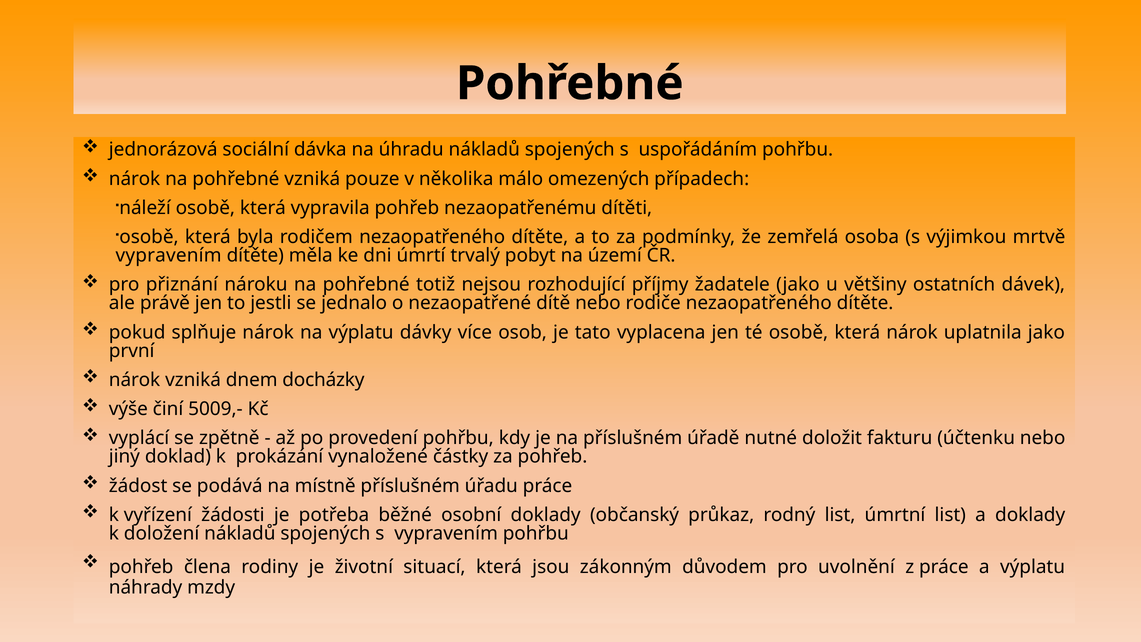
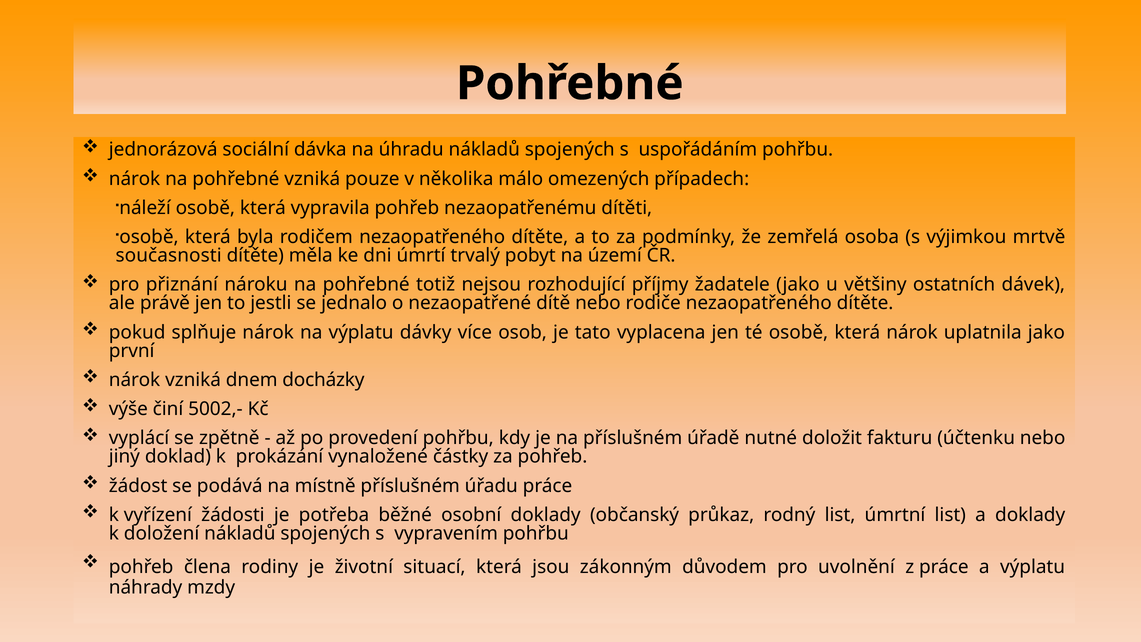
vypravením: vypravením -> současnosti (169, 255)
5009,-: 5009,- -> 5002,- (215, 409)
